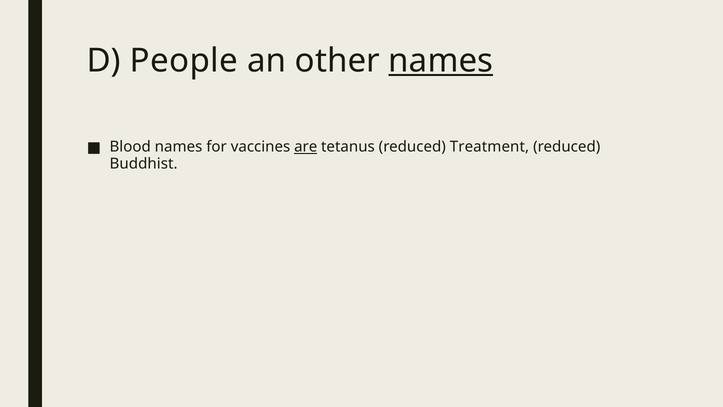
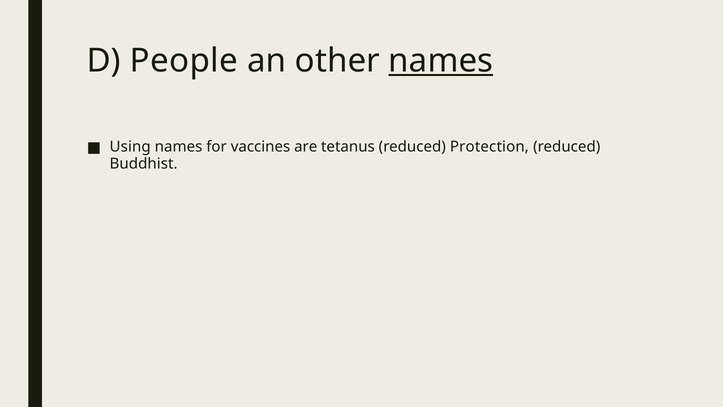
Blood: Blood -> Using (130, 147)
are underline: present -> none (306, 147)
Treatment: Treatment -> Protection (489, 147)
